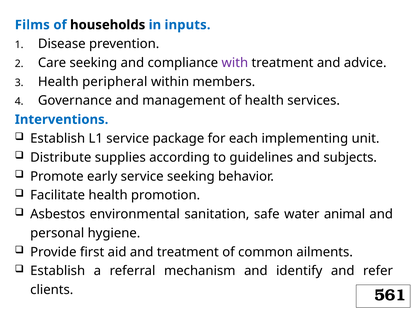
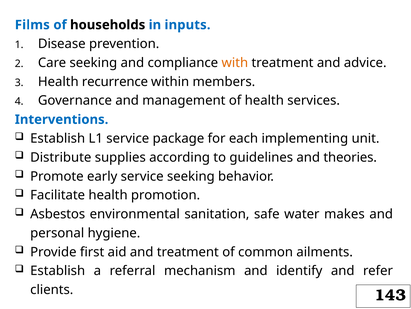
with colour: purple -> orange (235, 63)
peripheral: peripheral -> recurrence (115, 81)
subjects: subjects -> theories (350, 157)
animal: animal -> makes (344, 214)
561: 561 -> 143 (390, 295)
